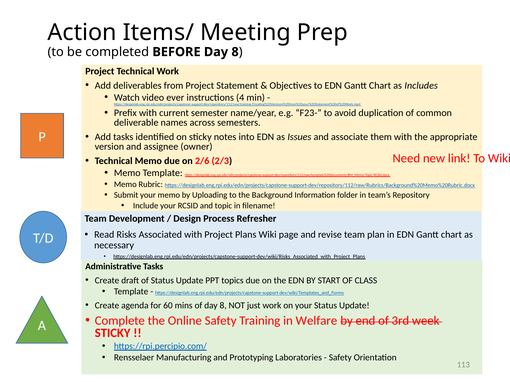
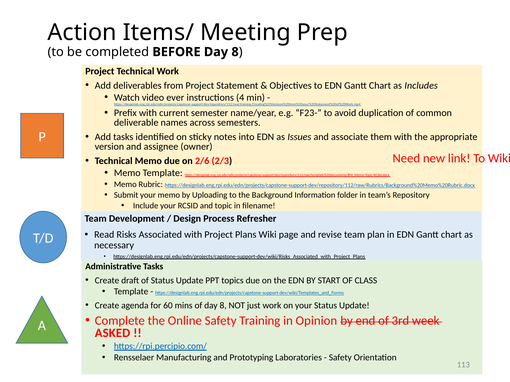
Welfare: Welfare -> Opinion (316, 321)
STICKY: STICKY -> ASKED (113, 333)
